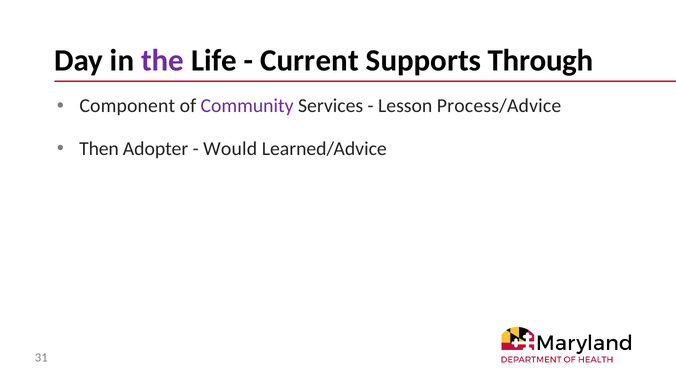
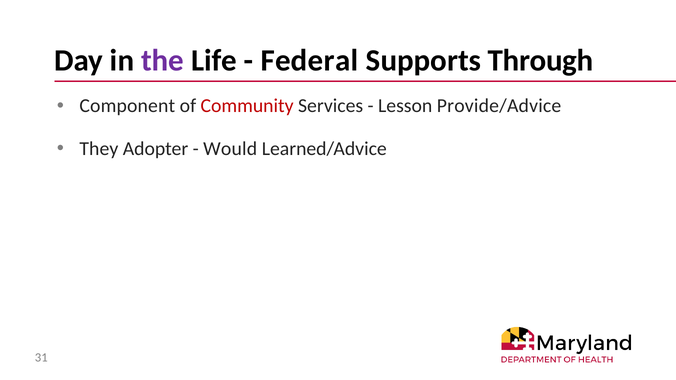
Current: Current -> Federal (309, 61)
Community colour: purple -> red (247, 106)
Process/Advice: Process/Advice -> Provide/Advice (499, 106)
Then: Then -> They (99, 149)
